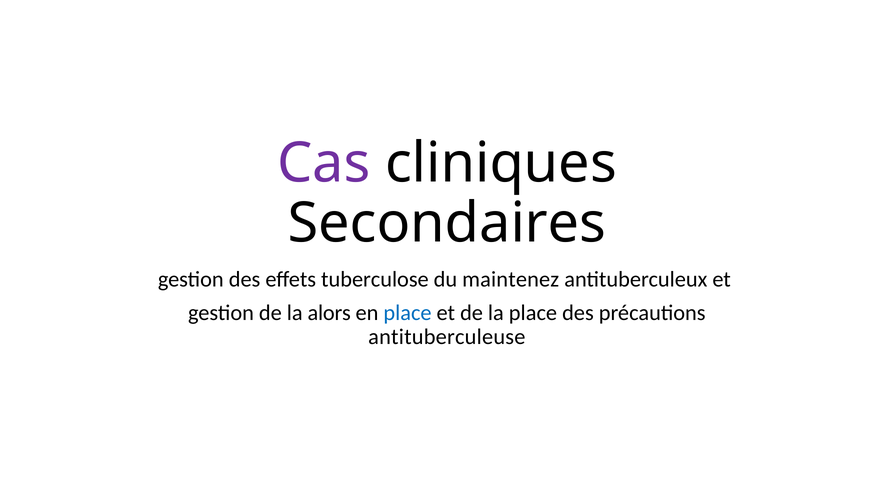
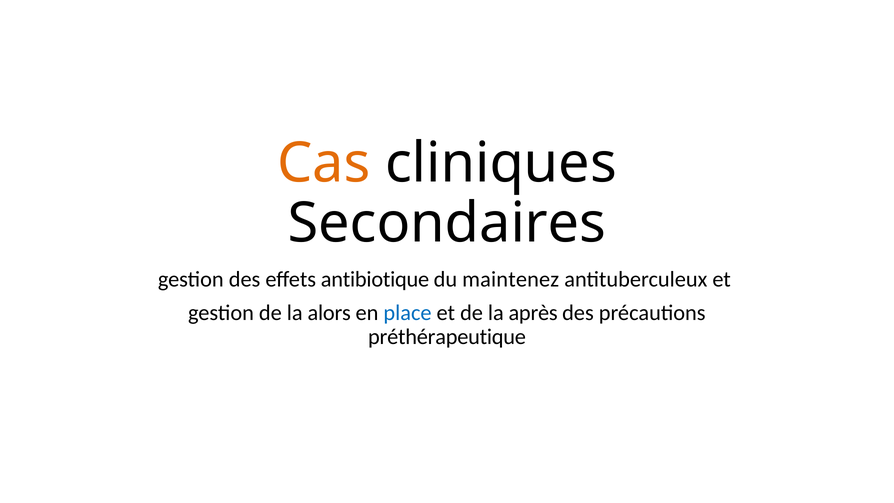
Cas colour: purple -> orange (324, 163)
tuberculose: tuberculose -> antibiotique (375, 279)
la place: place -> après (533, 313)
antituberculeuse: antituberculeuse -> préthérapeutique (447, 337)
